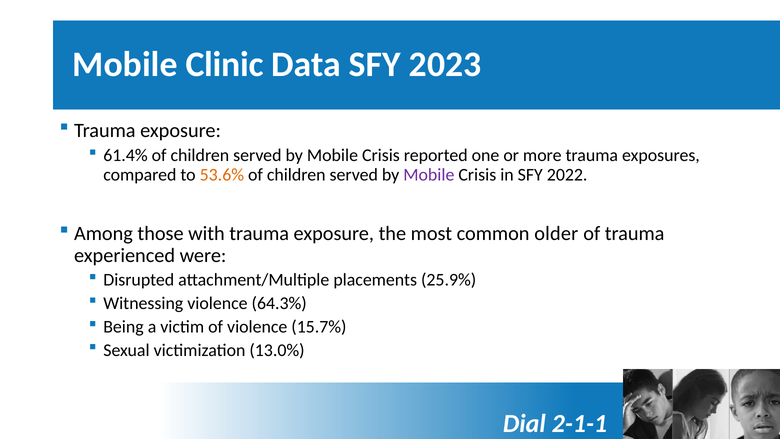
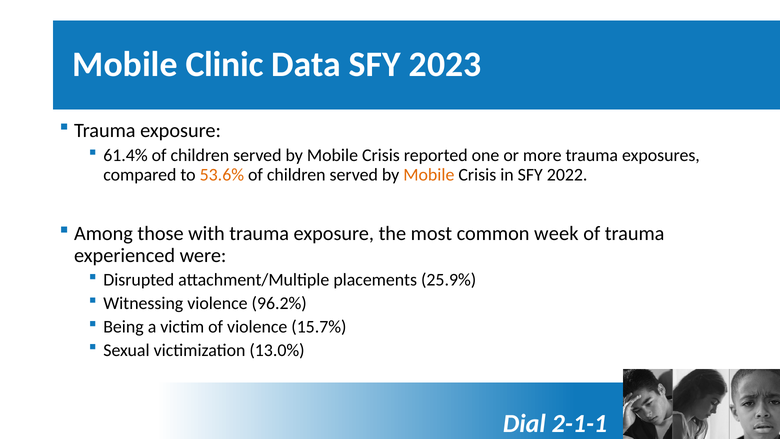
Mobile colour: purple -> orange (429, 175)
older: older -> week (556, 233)
64.3%: 64.3% -> 96.2% (279, 303)
